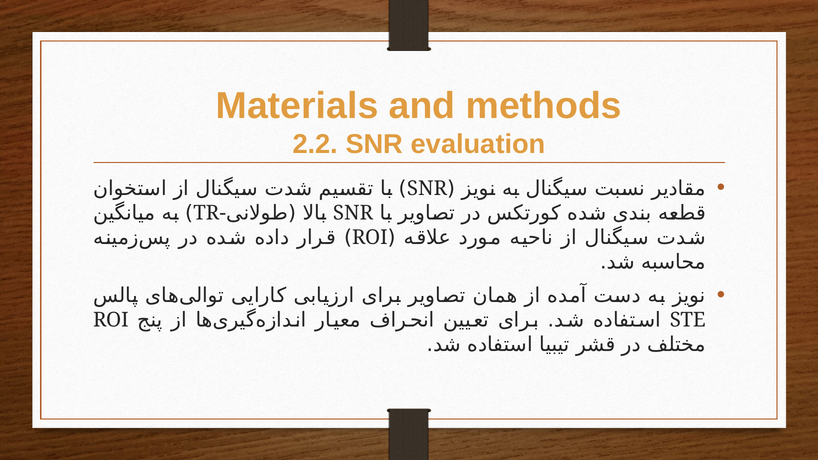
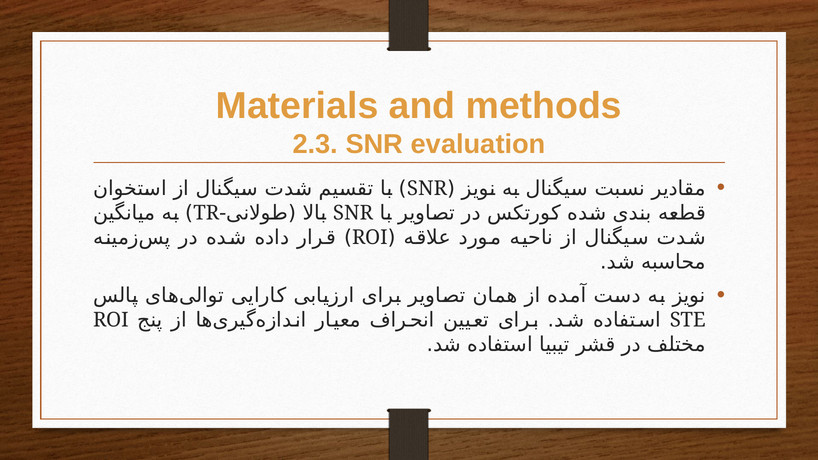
2.2: 2.2 -> 2.3 (315, 144)
